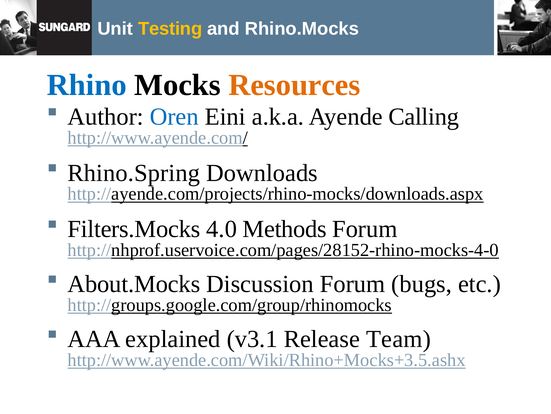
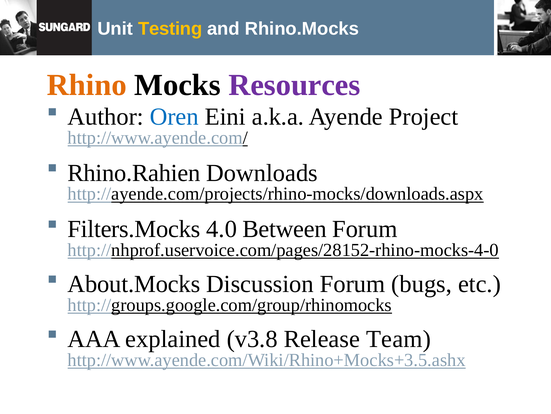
Rhino colour: blue -> orange (87, 85)
Resources colour: orange -> purple (294, 85)
Calling: Calling -> Project (424, 117)
Rhino.Spring: Rhino.Spring -> Rhino.Rahien (134, 173)
Methods: Methods -> Between (285, 229)
v3.1: v3.1 -> v3.8 (252, 339)
